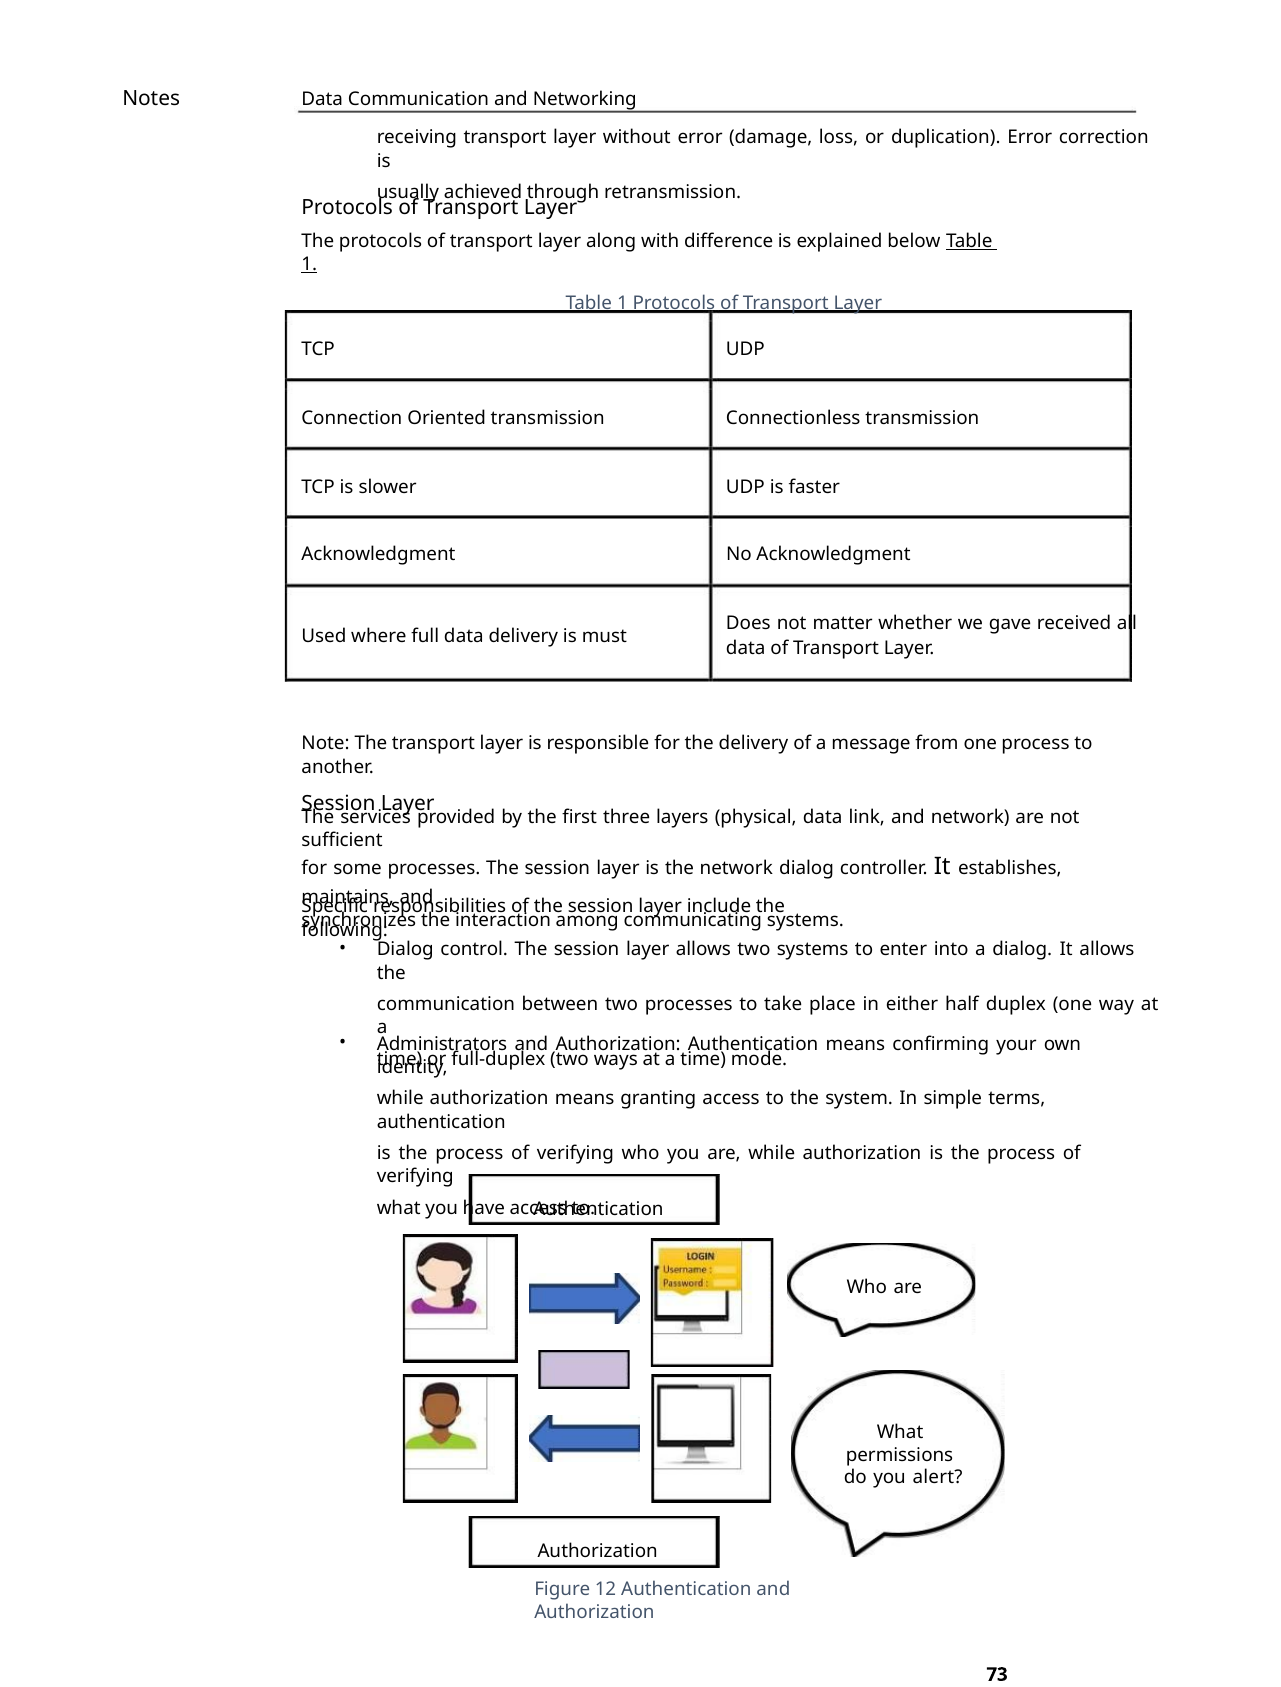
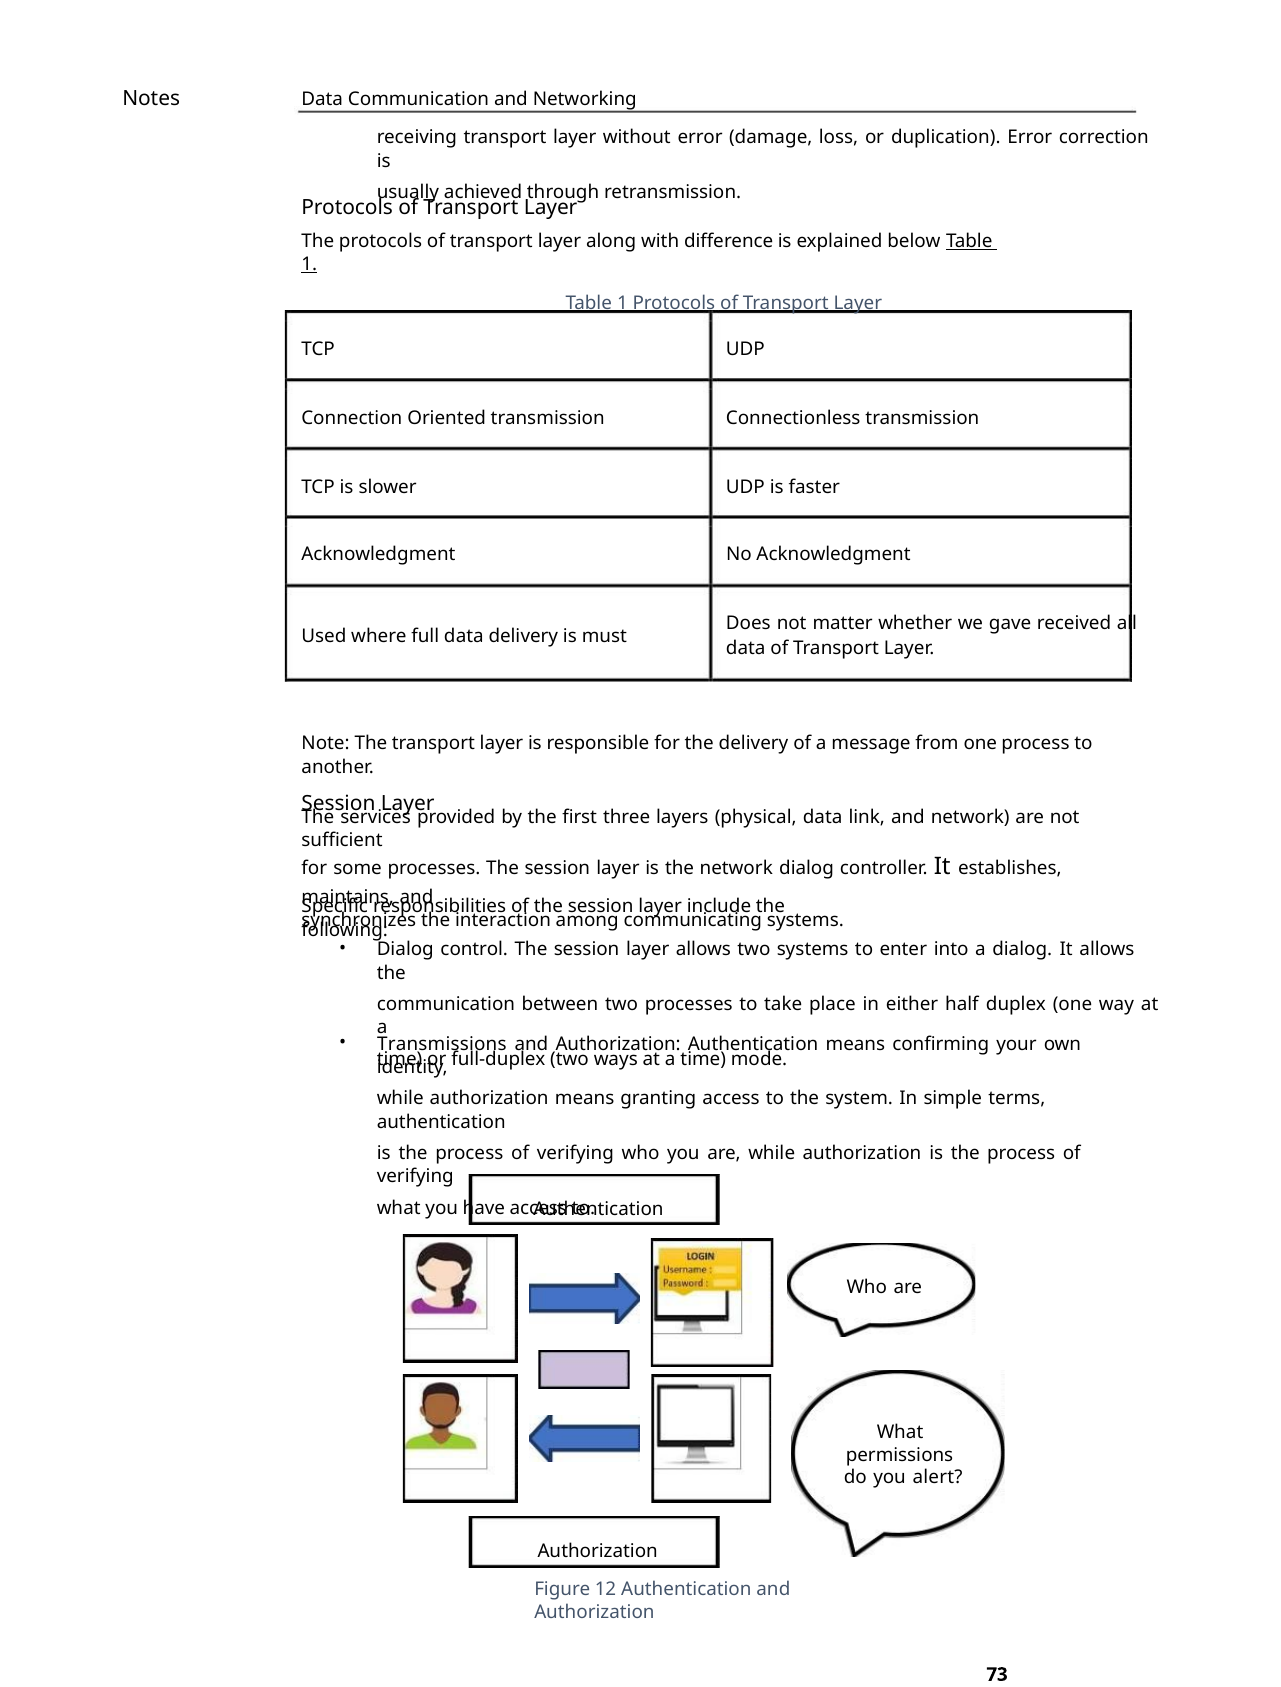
Administrators: Administrators -> Transmissions (442, 1044)
